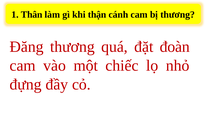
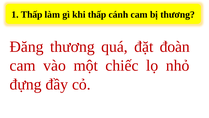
1 Thân: Thân -> Thấp (32, 14)
khi thận: thận -> thấp (97, 14)
